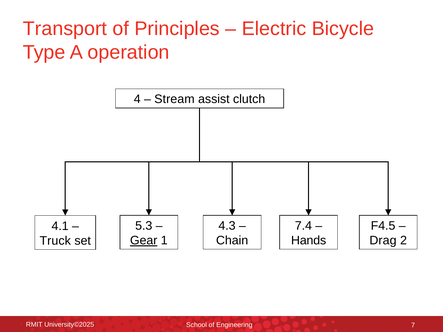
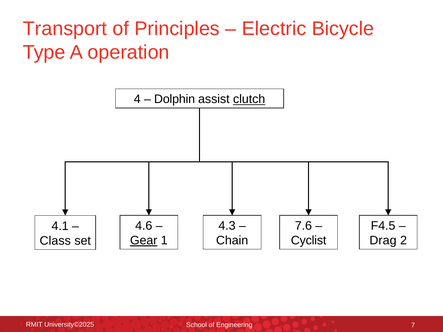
Stream: Stream -> Dolphin (175, 99)
clutch underline: none -> present (249, 99)
5.3: 5.3 -> 4.6 (144, 226)
7.4: 7.4 -> 7.6 (303, 226)
Hands: Hands -> Cyclist (309, 241)
Truck: Truck -> Class (55, 241)
